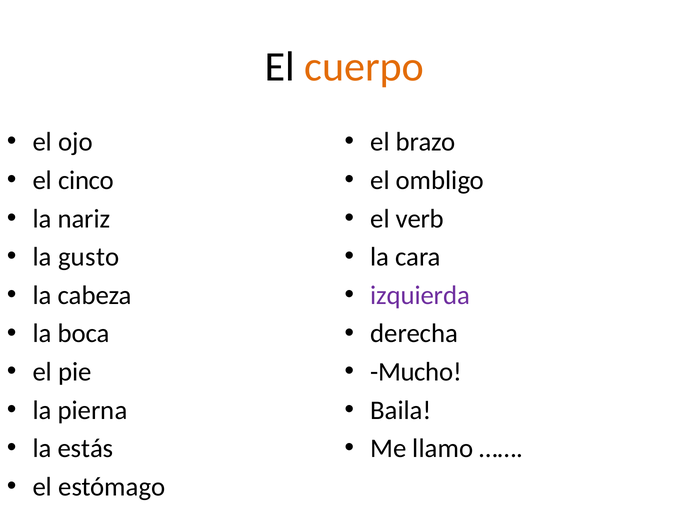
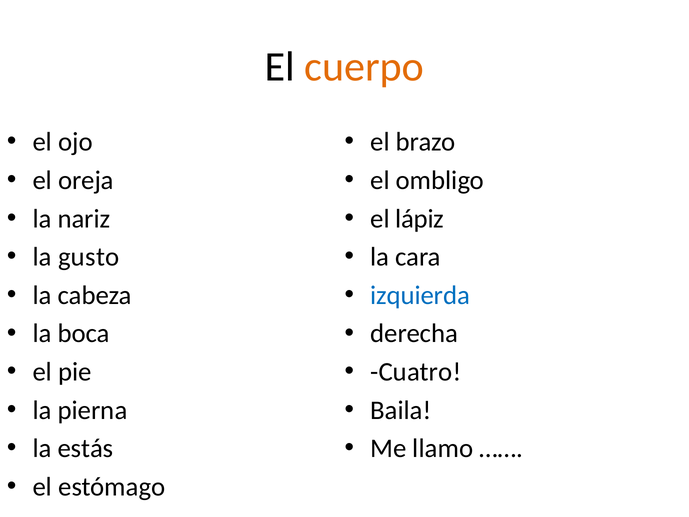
cinco: cinco -> oreja (86, 180)
verb: verb -> lápiz (420, 219)
izquierda colour: purple -> blue (420, 295)
Mucho: Mucho -> Cuatro (416, 372)
